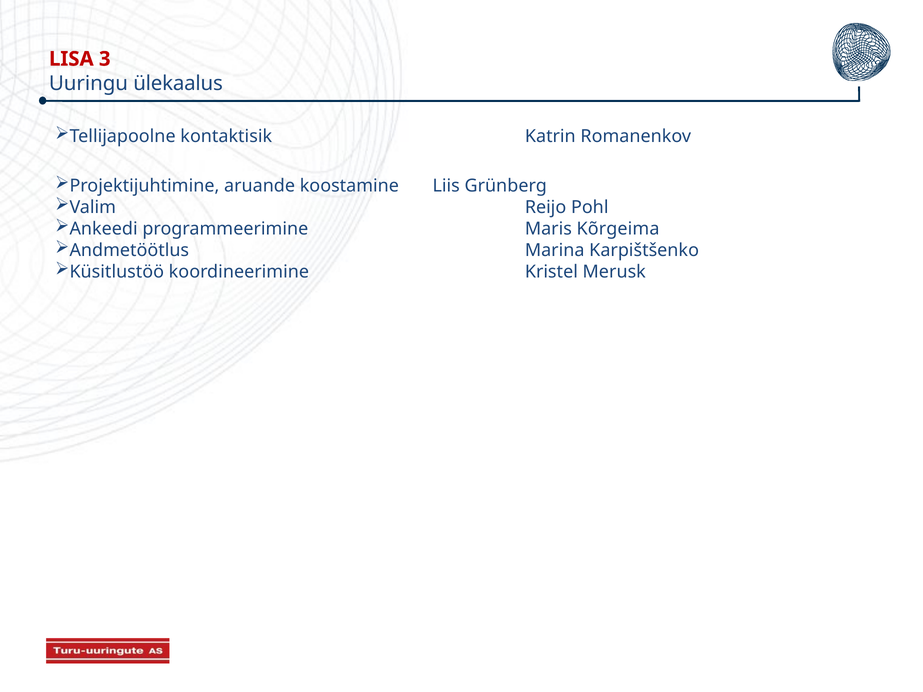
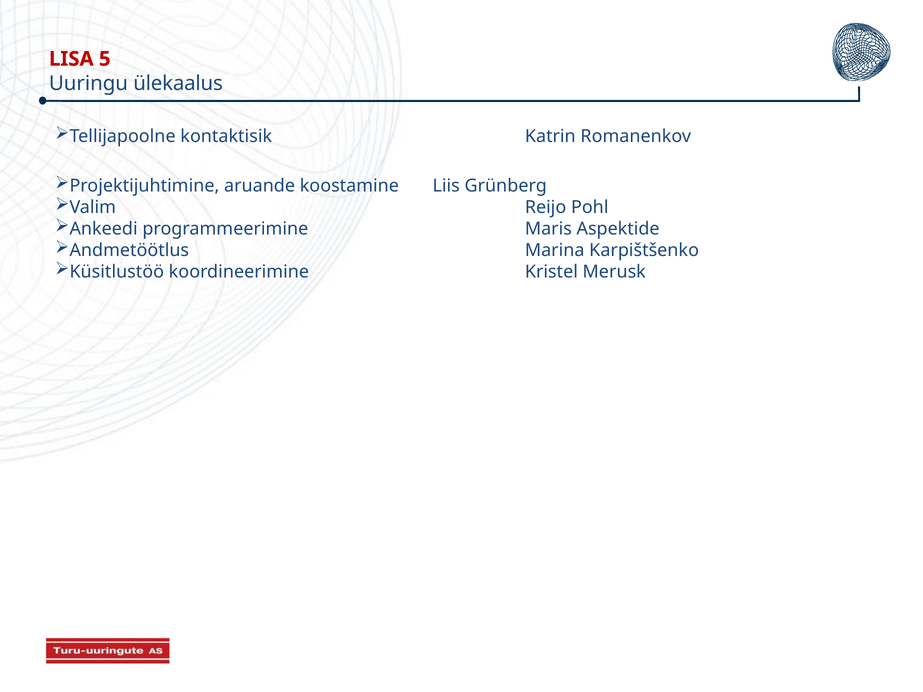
3: 3 -> 5 (105, 59)
Kõrgeima: Kõrgeima -> Aspektide (618, 229)
